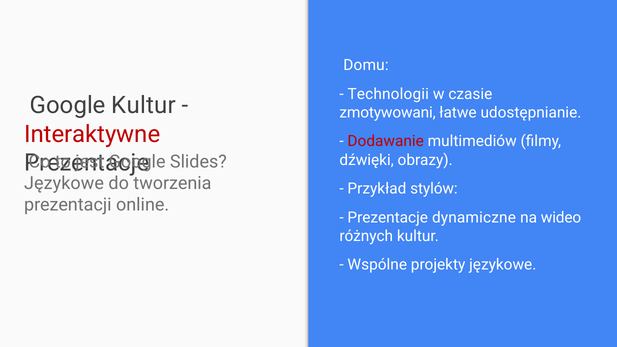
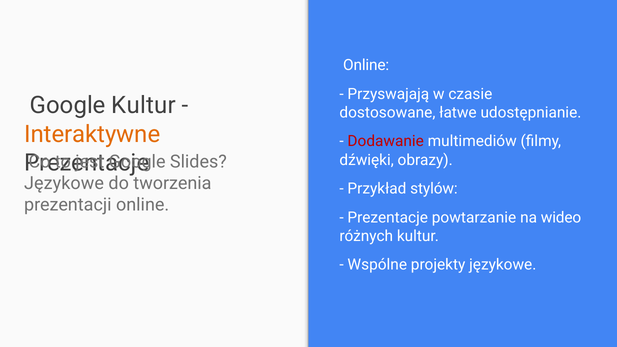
Domu: Domu -> Online (366, 65)
Technologii: Technologii -> Przyswajają (388, 94)
zmotywowani: zmotywowani -> dostosowane (387, 113)
Interaktywne colour: red -> orange (92, 134)
dynamiczne: dynamiczne -> powtarzanie (474, 218)
